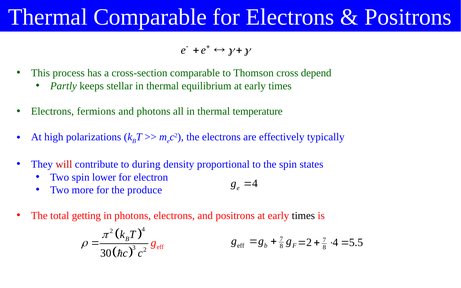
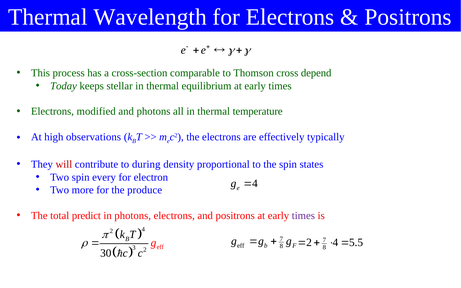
Thermal Comparable: Comparable -> Wavelength (150, 17)
Partly: Partly -> Today (64, 86)
fermions: fermions -> modified (96, 111)
polarizations: polarizations -> observations (94, 137)
lower: lower -> every (104, 177)
getting: getting -> predict (86, 216)
times colour: black -> purple (303, 216)
